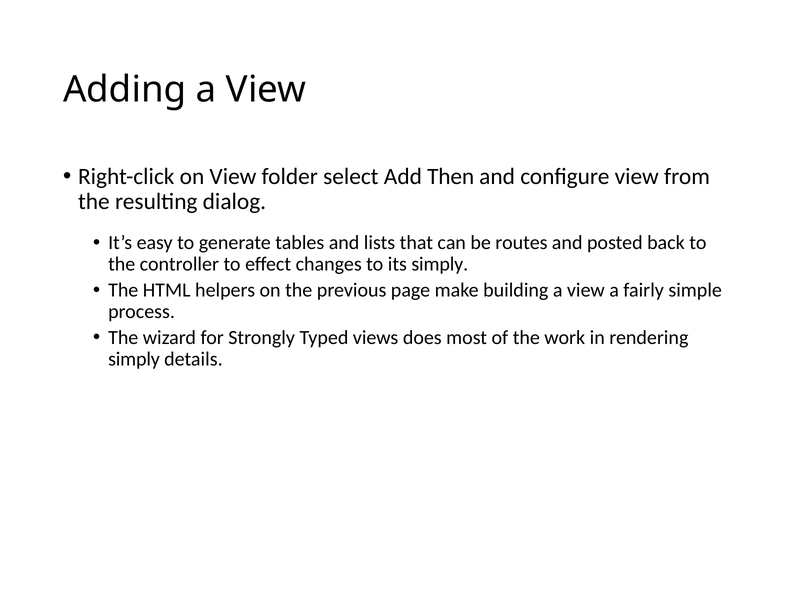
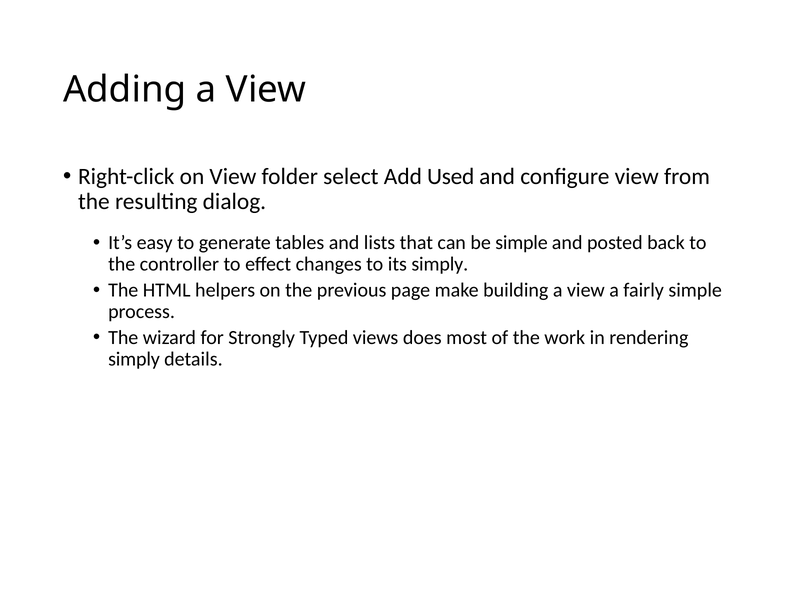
Then: Then -> Used (451, 176)
be routes: routes -> simple (521, 243)
